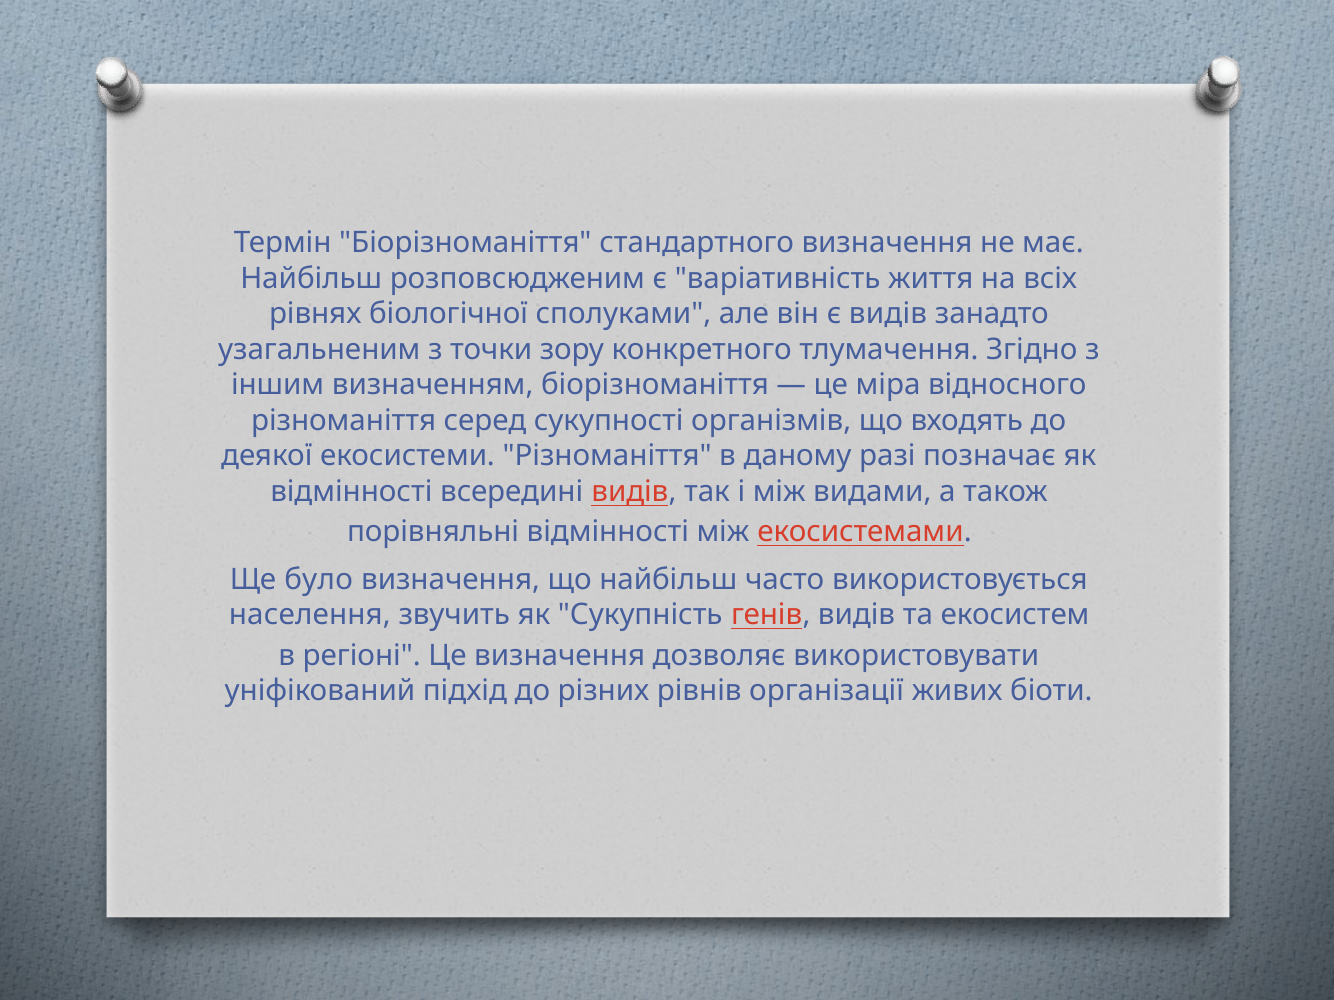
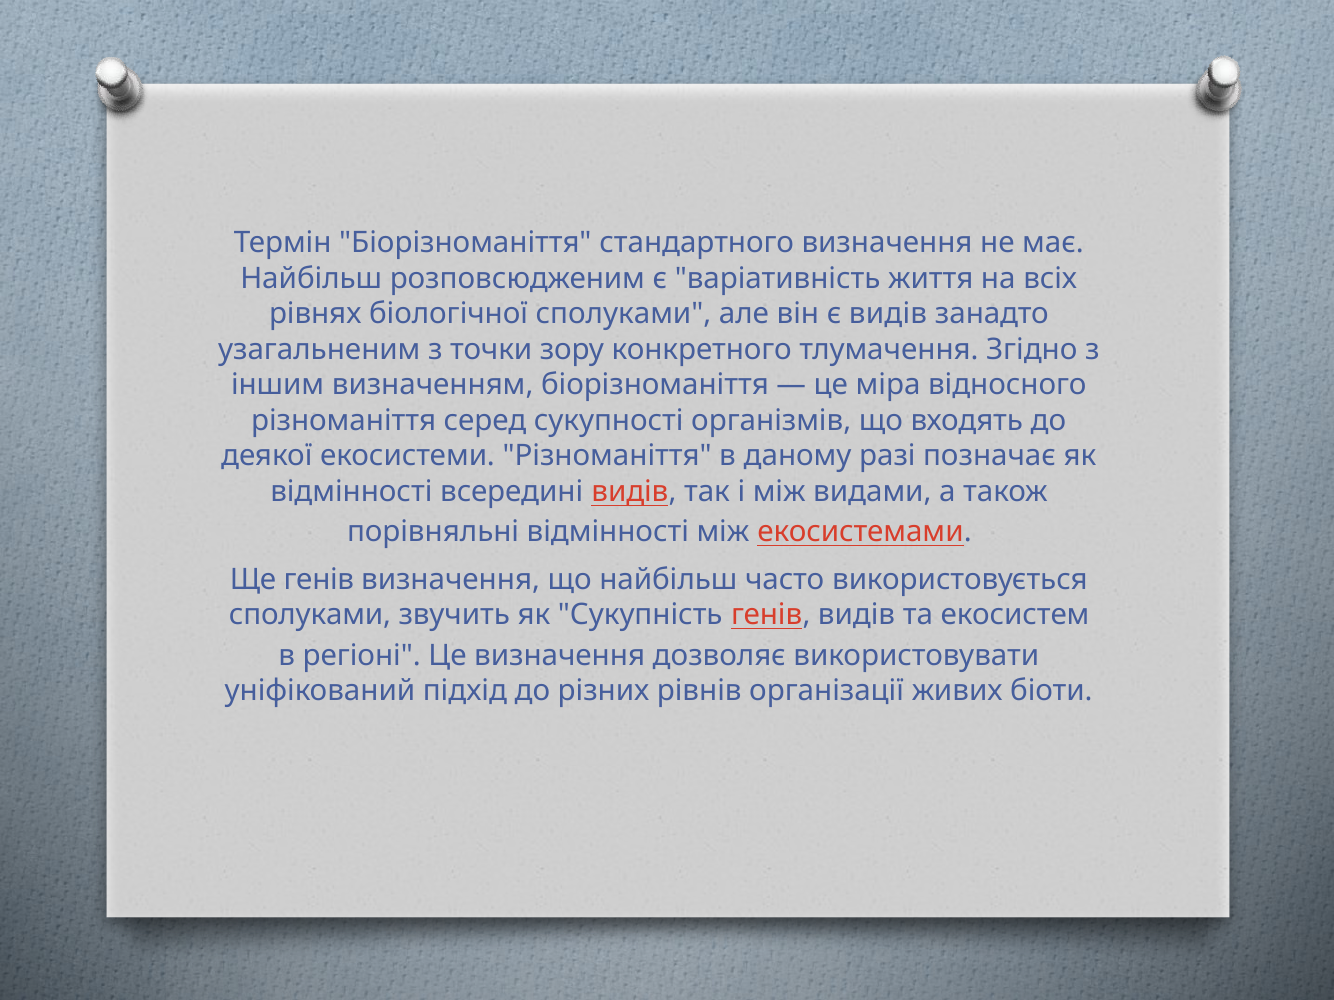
Ще було: було -> генів (319, 580)
населення: населення -> сполуками (310, 615)
